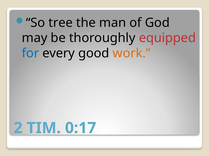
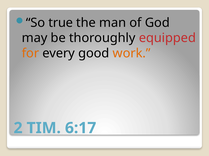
tree: tree -> true (61, 23)
for colour: blue -> orange (30, 53)
0:17: 0:17 -> 6:17 (81, 129)
